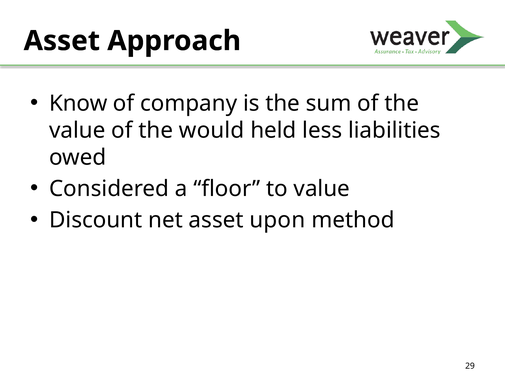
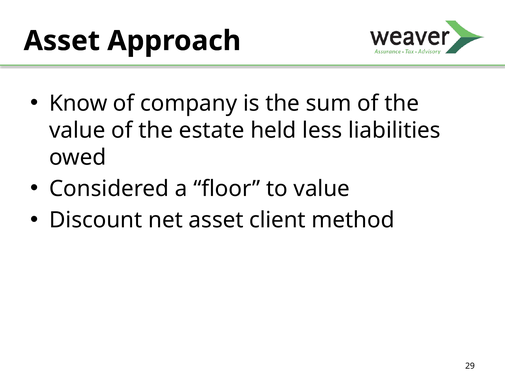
would: would -> estate (212, 130)
upon: upon -> client (278, 220)
